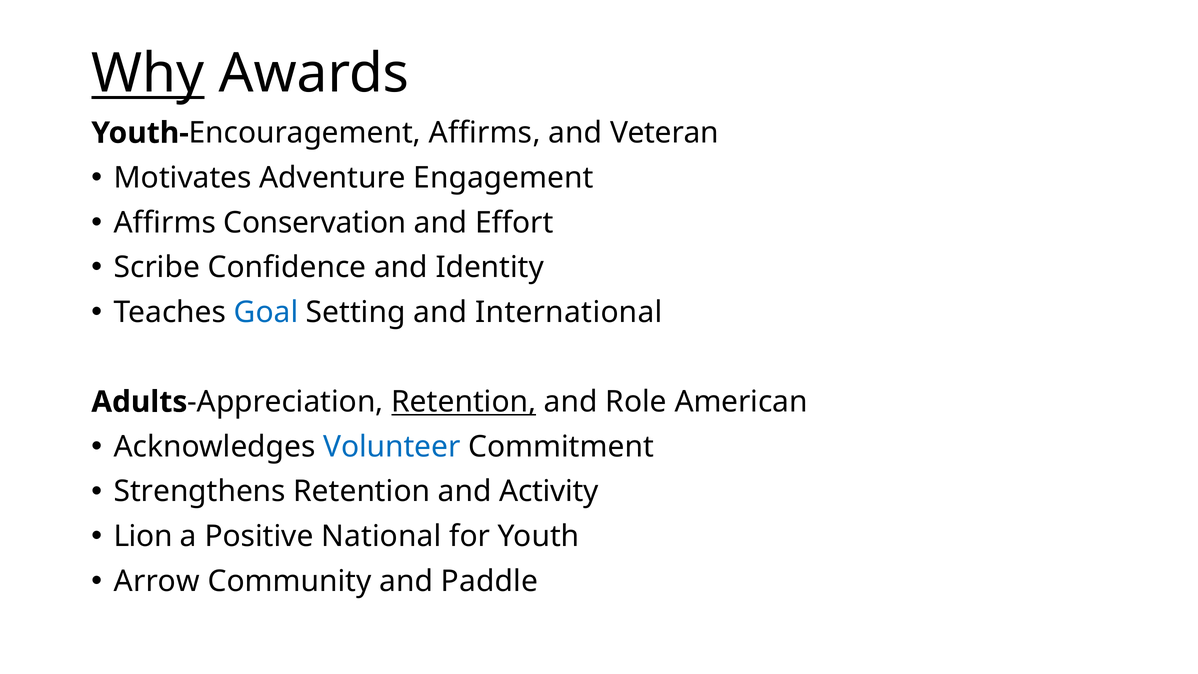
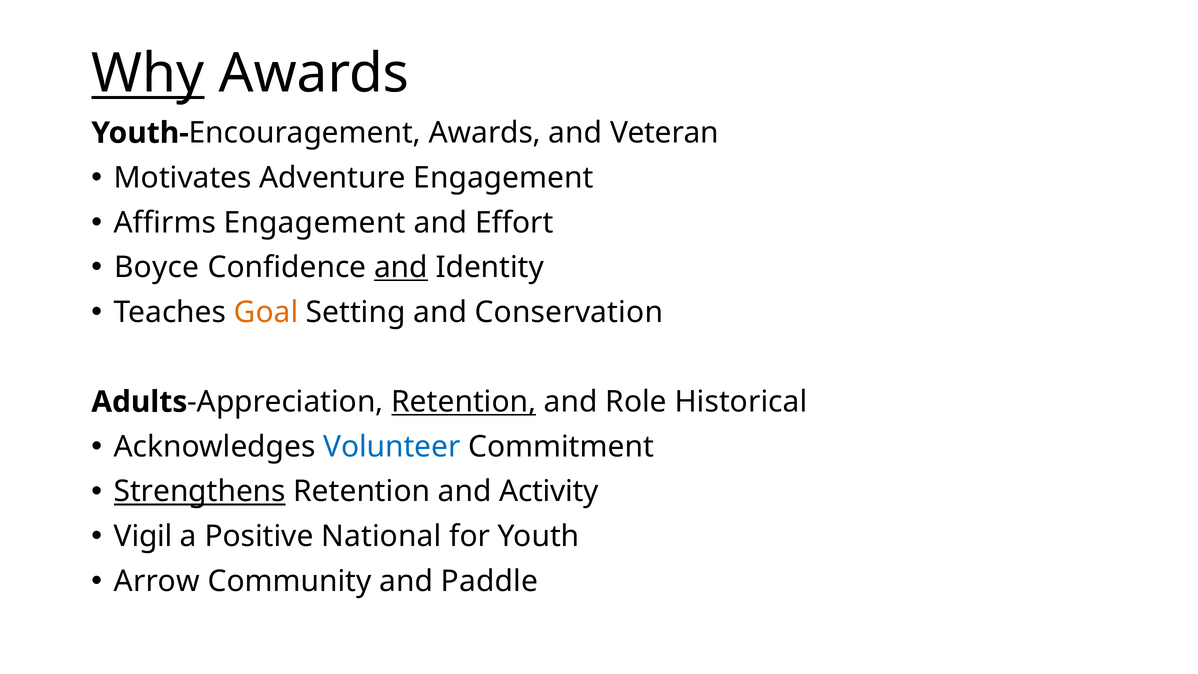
Affirms: Affirms -> Awards (485, 133)
Affirms Conservation: Conservation -> Engagement (315, 223)
Scribe: Scribe -> Boyce (157, 267)
and underline: none -> present (401, 267)
Goal colour: blue -> orange (266, 312)
International: International -> Conservation (569, 312)
American: American -> Historical (741, 402)
Strengthens underline: none -> present (200, 491)
Lion: Lion -> Vigil (143, 536)
